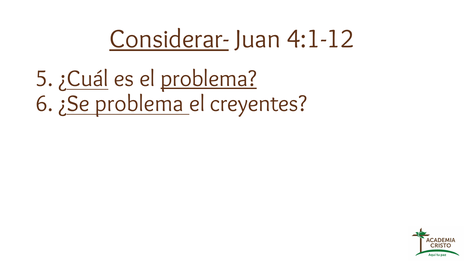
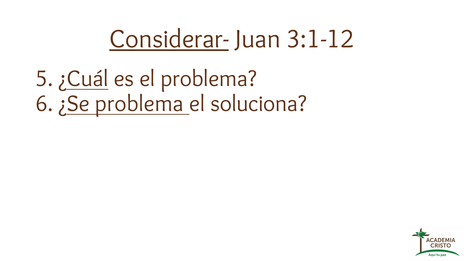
4:1-12: 4:1-12 -> 3:1-12 (320, 39)
problema underline: present -> none (209, 78)
creyentes: creyentes -> soluciona (259, 104)
